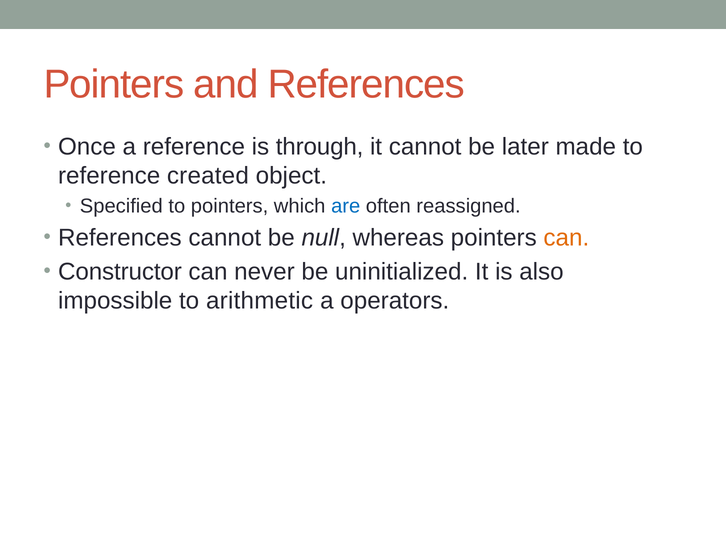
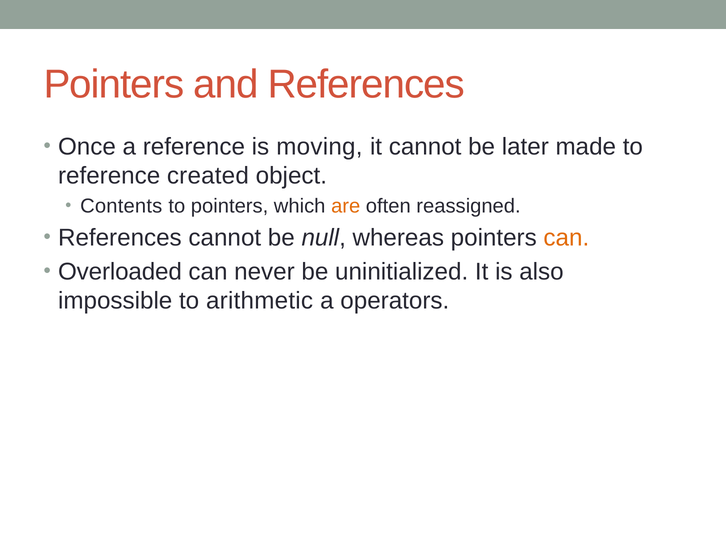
through: through -> moving (319, 147)
Specified: Specified -> Contents (121, 206)
are colour: blue -> orange (346, 206)
Constructor: Constructor -> Overloaded (120, 272)
